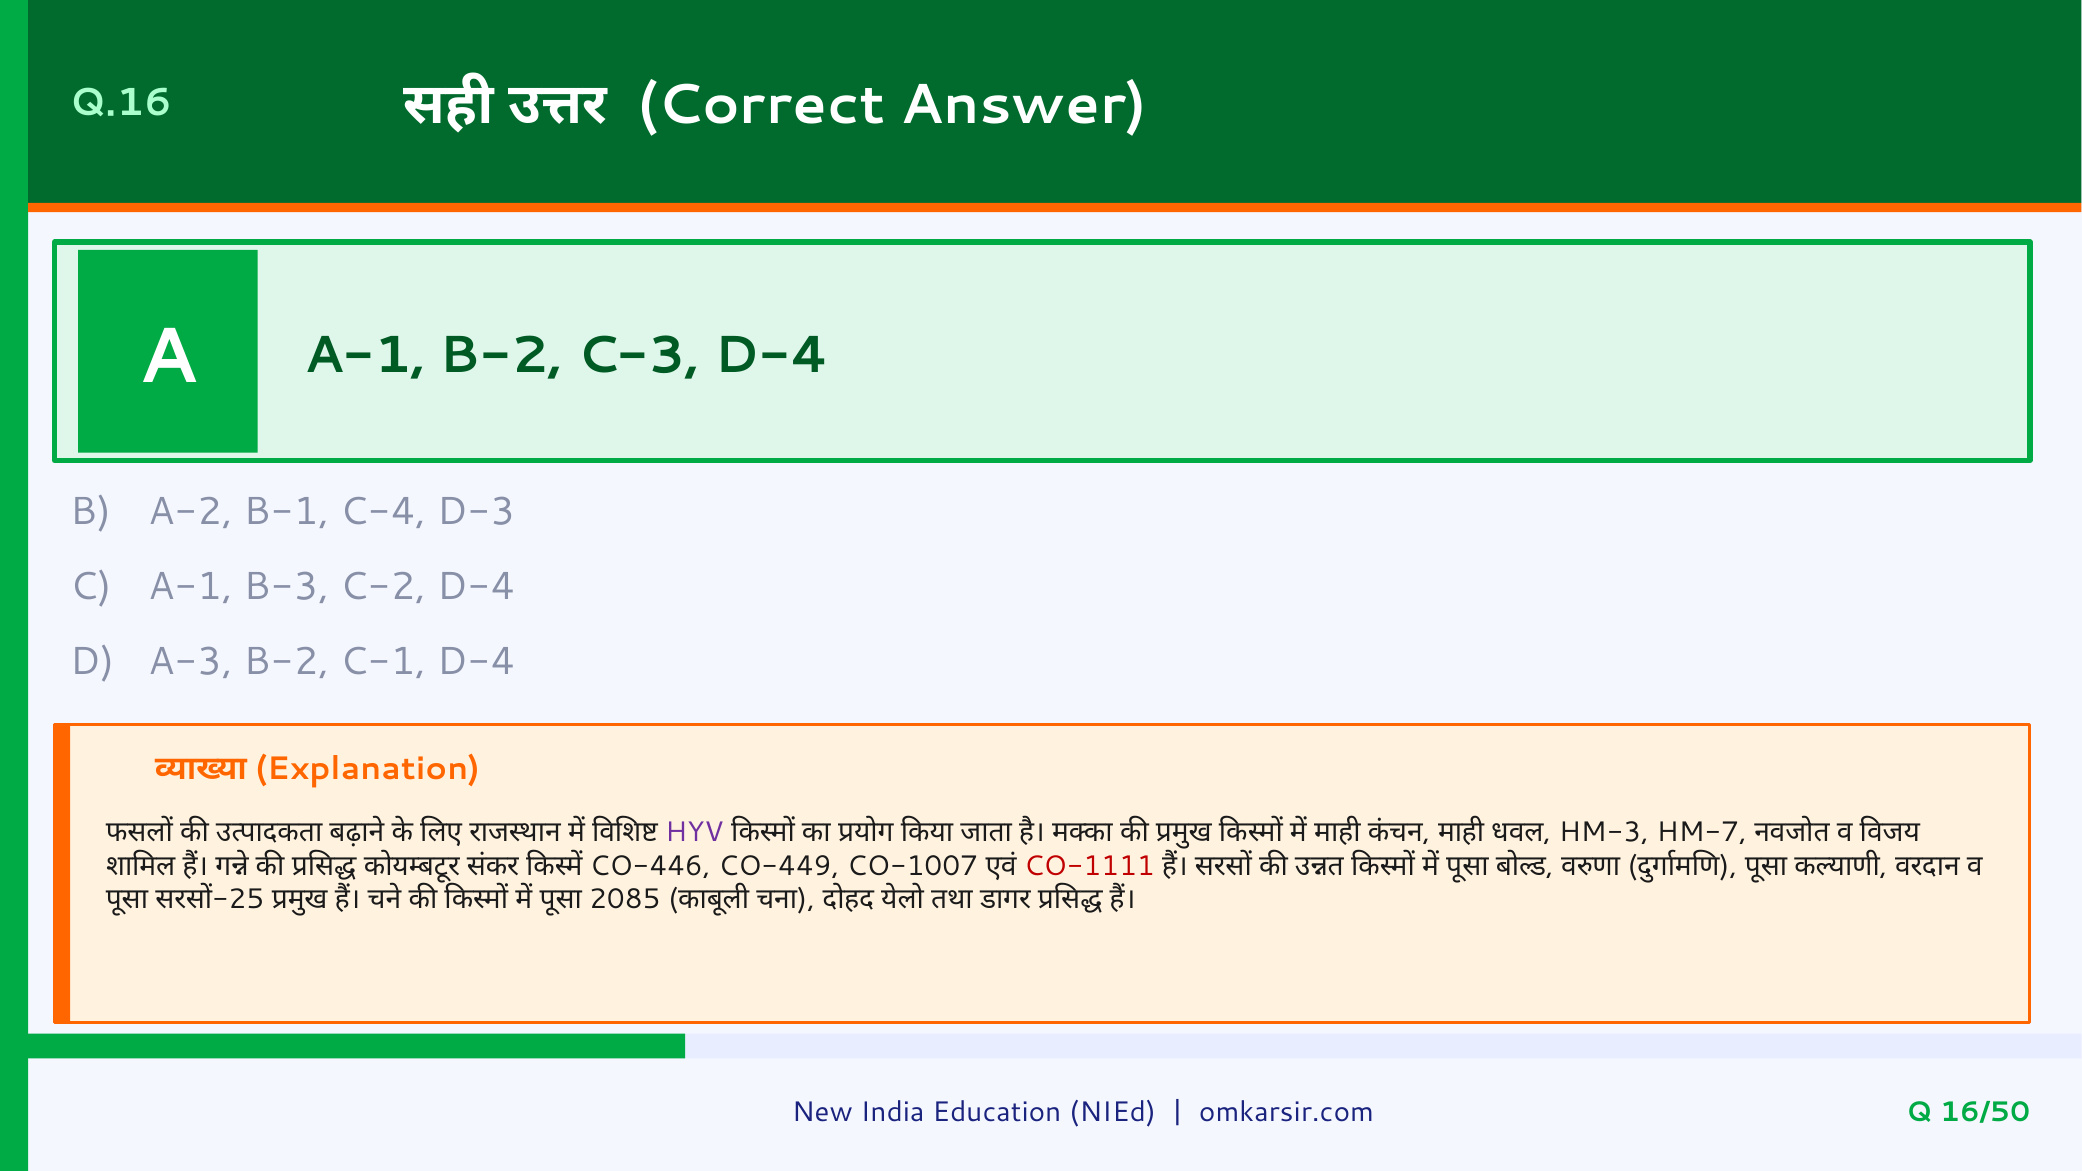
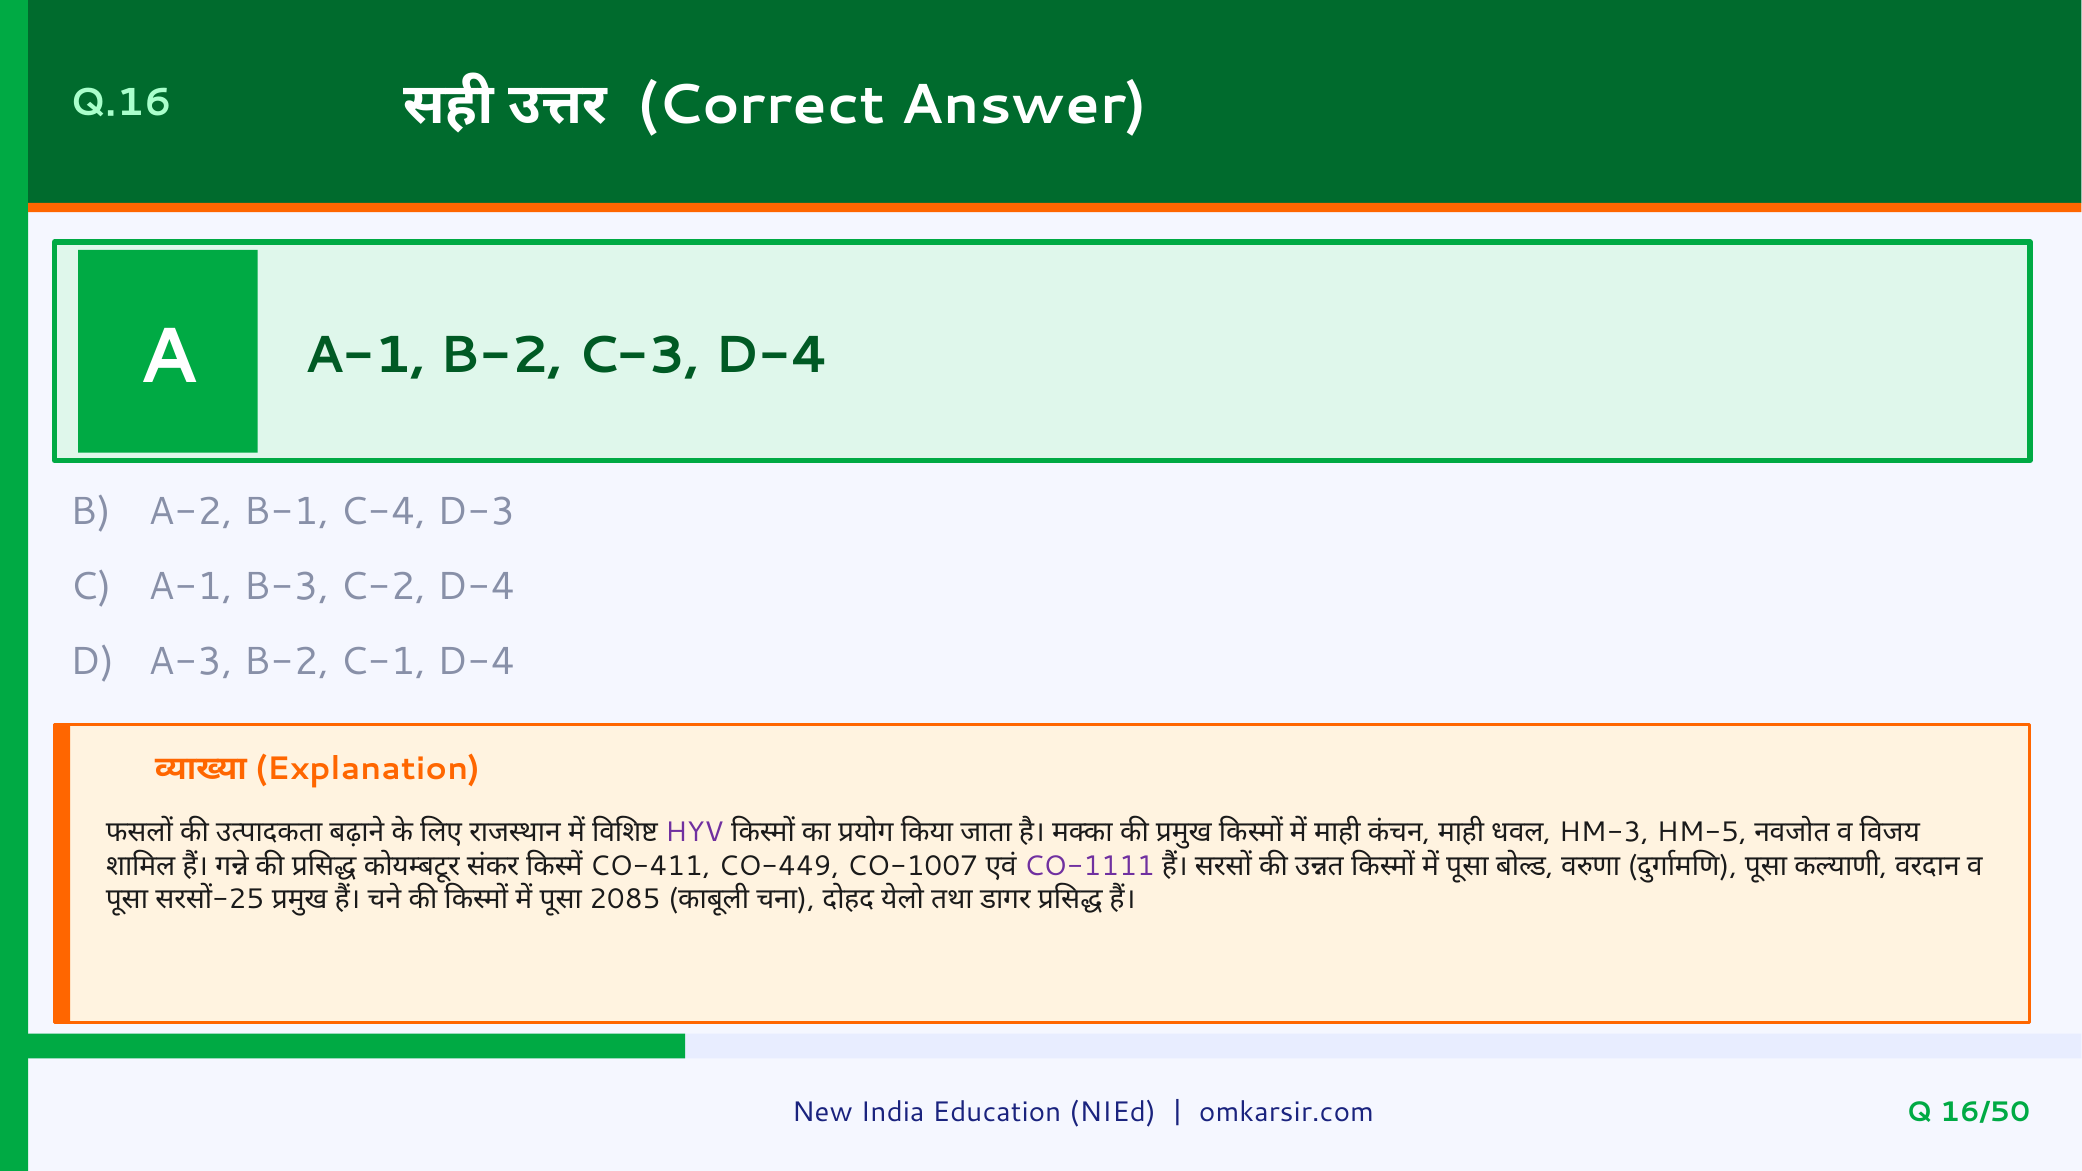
HM-7: HM-7 -> HM-5 (1702, 832)
CO-446: CO-446 -> CO-411 (650, 866)
CO-1111 colour: red -> purple (1089, 866)
